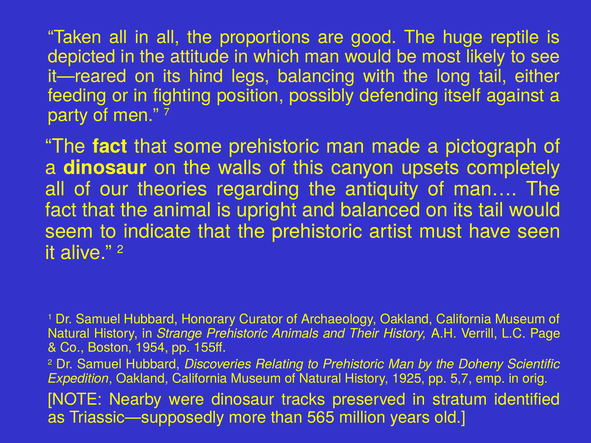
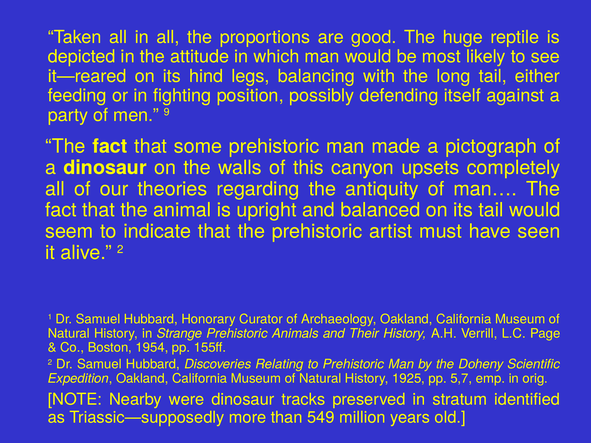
7: 7 -> 9 (167, 112)
565: 565 -> 549 (321, 418)
